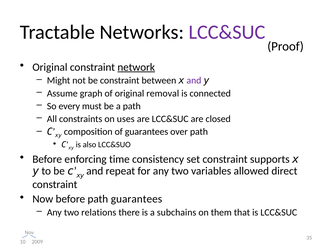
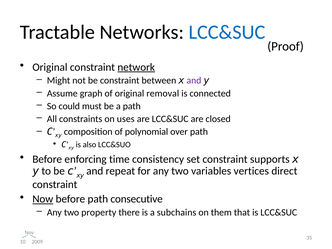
LCC&SUC colour: purple -> blue (227, 32)
every: every -> could (69, 106)
of guarantees: guarantees -> polynomial (147, 132)
allowed: allowed -> vertices (251, 171)
Now underline: none -> present (43, 199)
path guarantees: guarantees -> consecutive (137, 199)
relations: relations -> property (99, 212)
